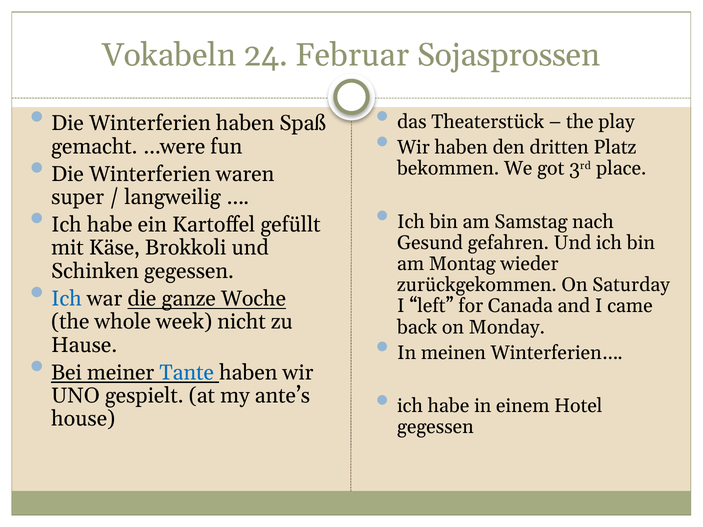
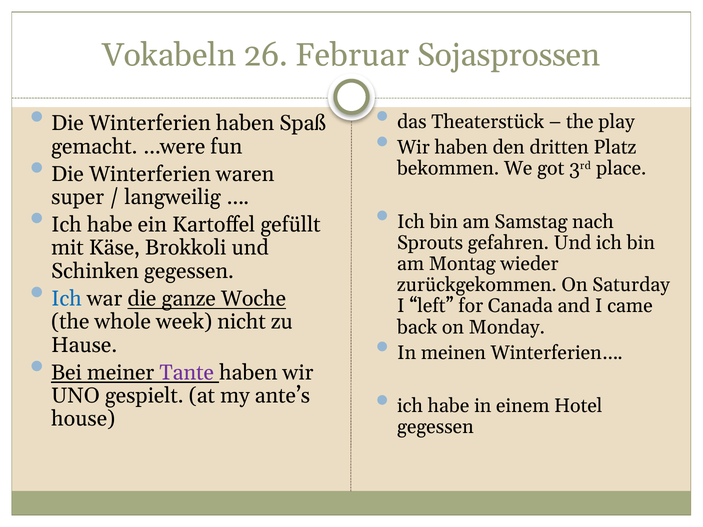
24: 24 -> 26 (266, 55)
Gesund: Gesund -> Sprouts (430, 243)
Tante colour: blue -> purple (187, 373)
